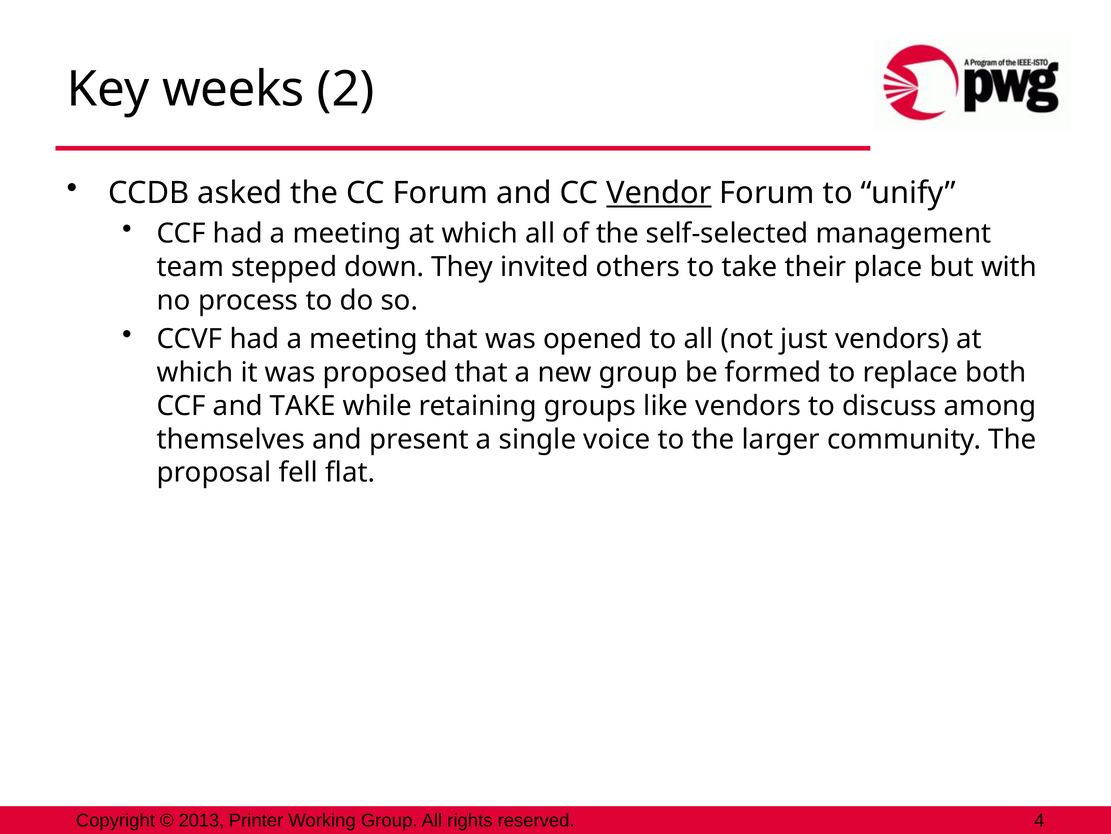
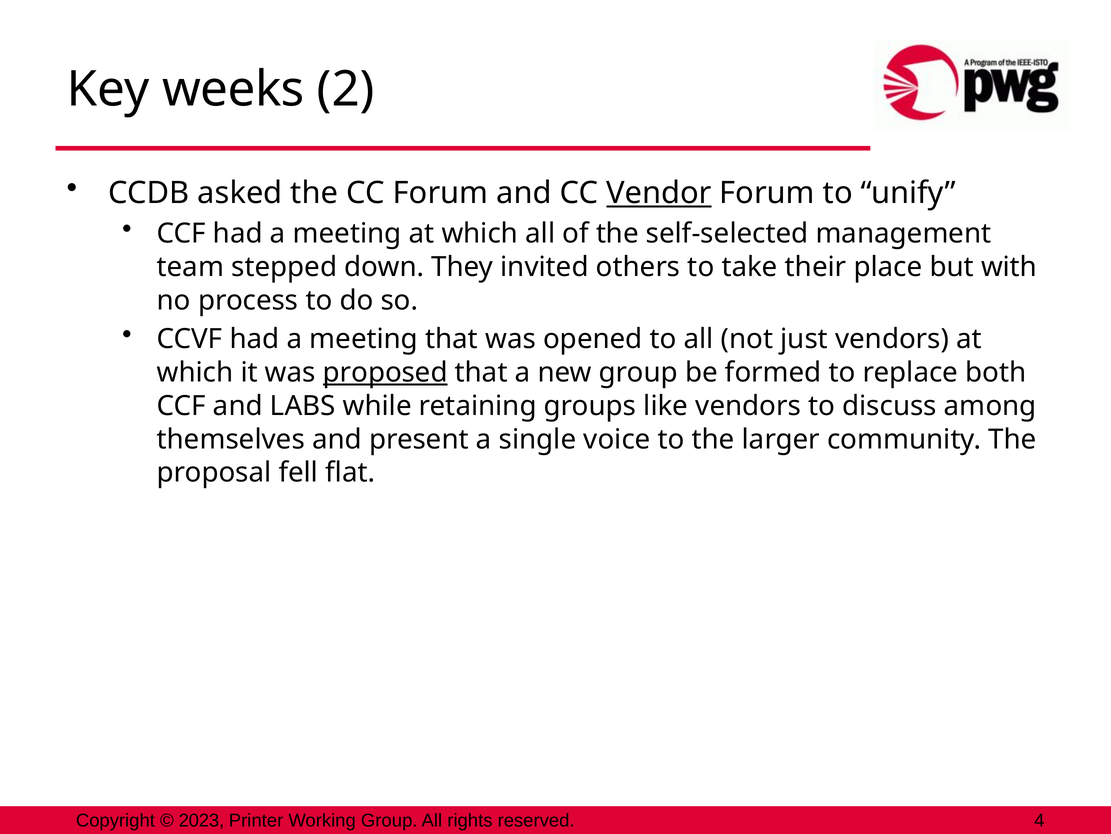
proposed underline: none -> present (385, 372)
and TAKE: TAKE -> LABS (303, 406)
2013: 2013 -> 2023 (201, 820)
